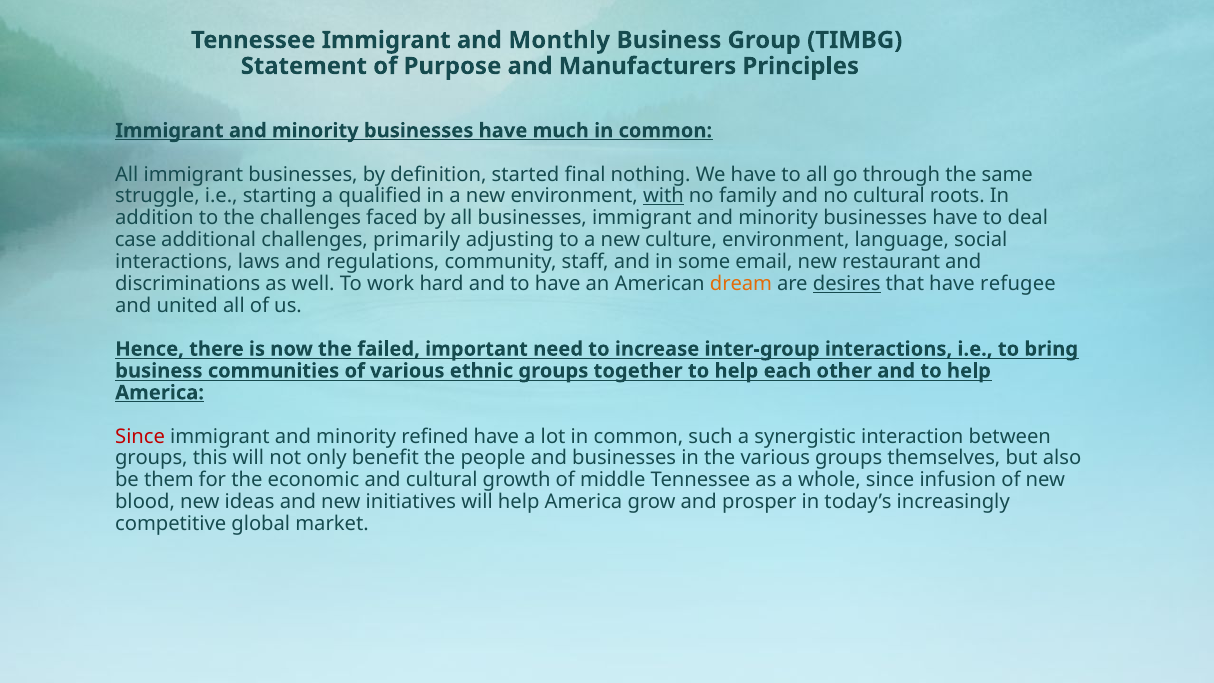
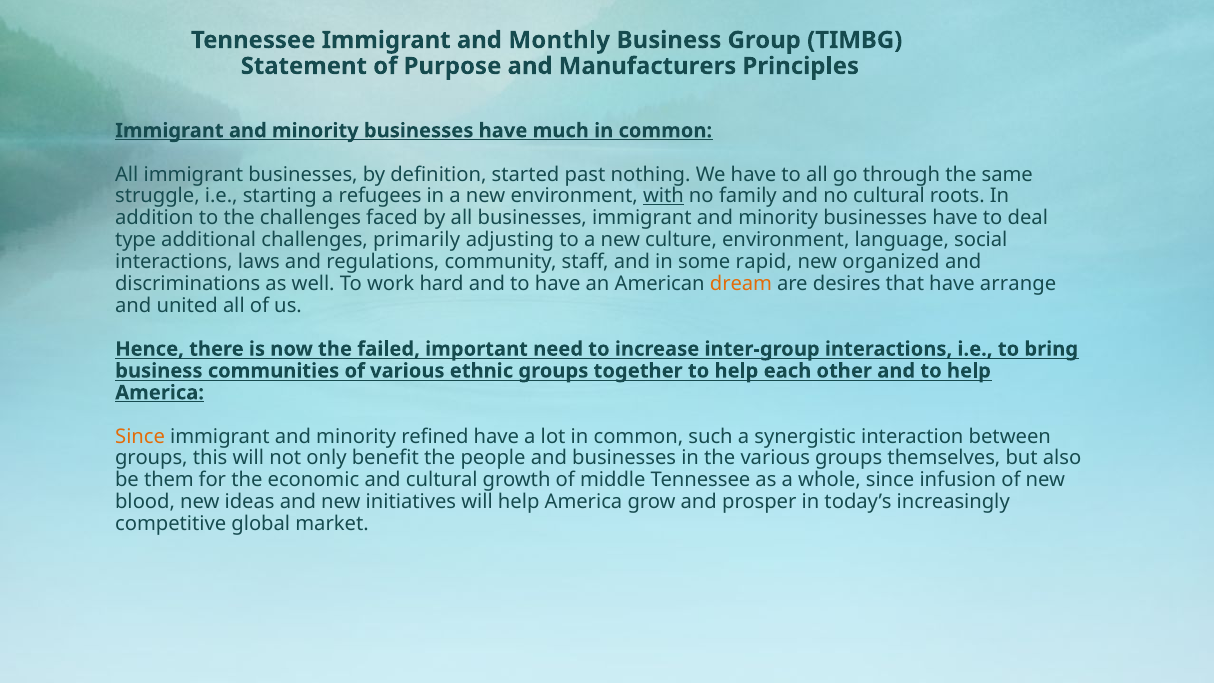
final: final -> past (585, 174)
qualified: qualified -> refugees (380, 196)
case: case -> type (136, 240)
email: email -> rapid (764, 262)
restaurant: restaurant -> organized (891, 262)
desires underline: present -> none (847, 284)
refugee: refugee -> arrange (1018, 284)
Since colour: red -> orange (140, 436)
